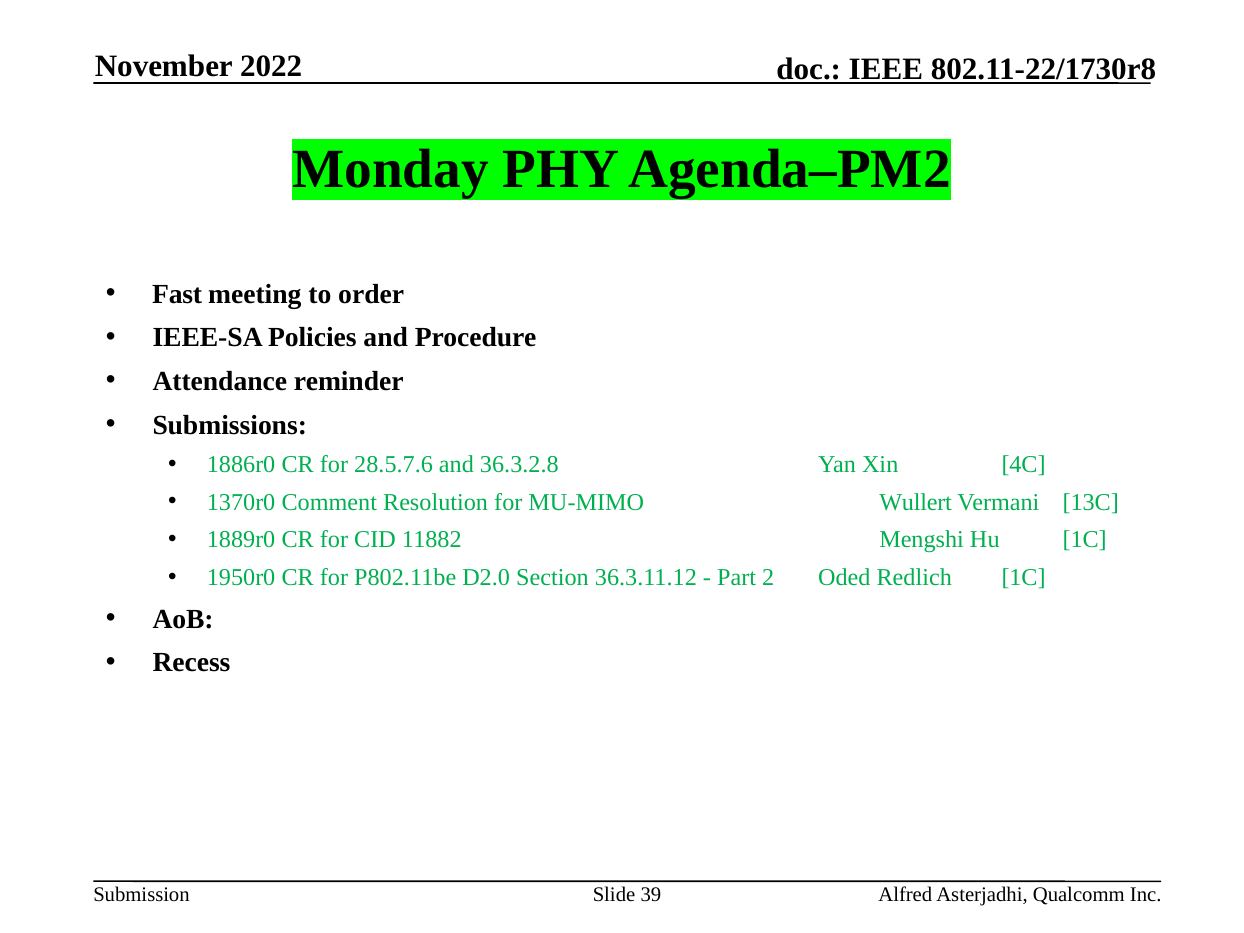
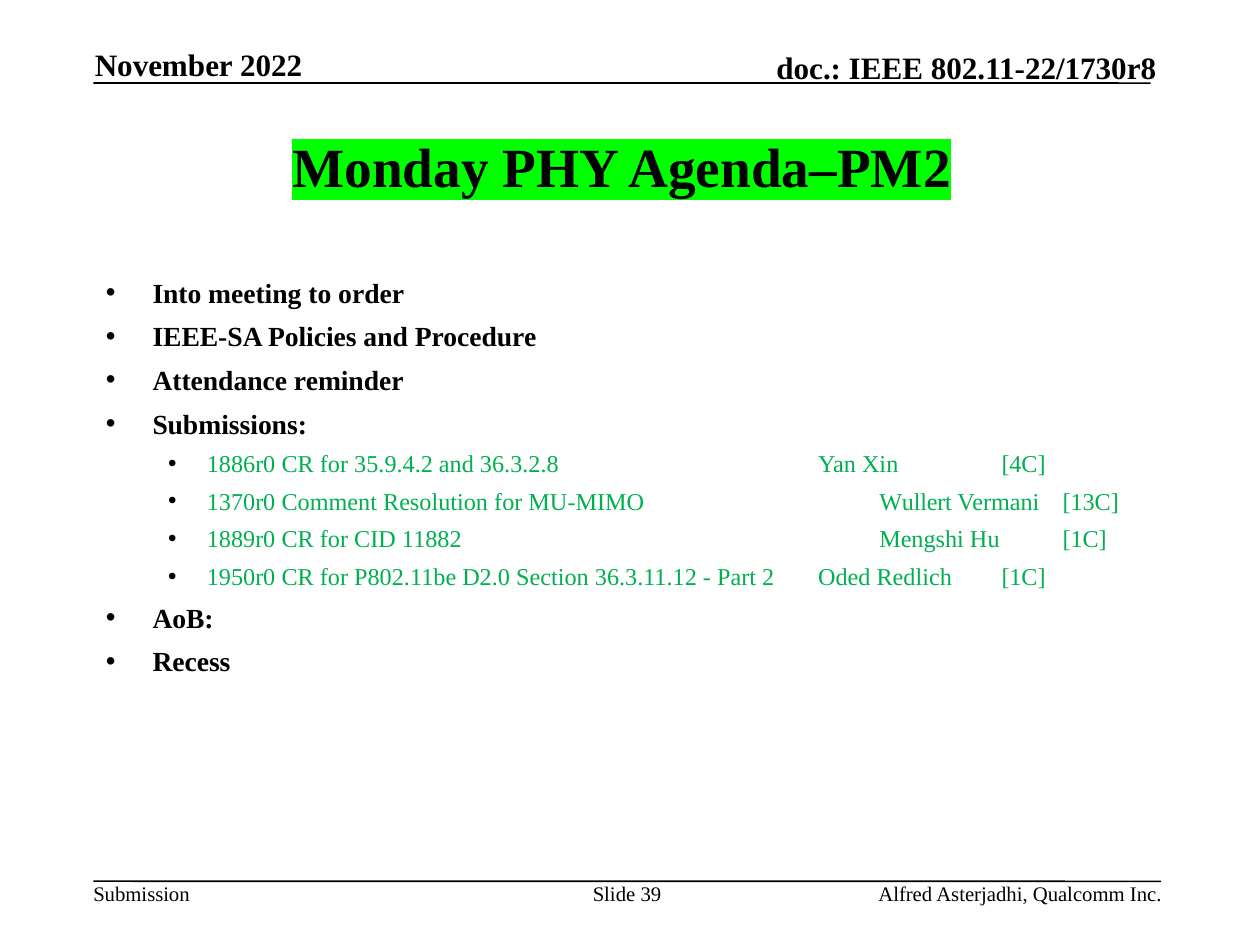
Fast: Fast -> Into (177, 294)
28.5.7.6: 28.5.7.6 -> 35.9.4.2 (394, 464)
